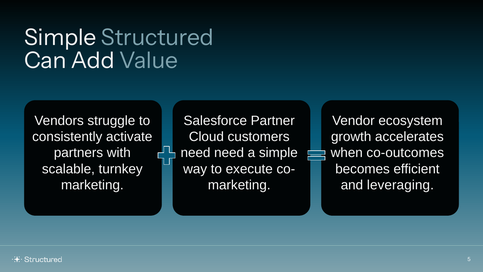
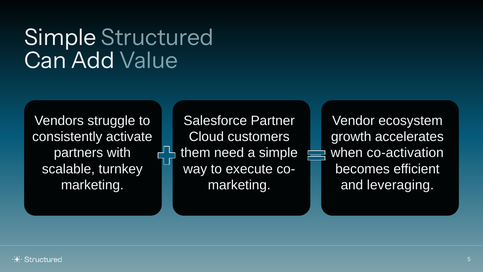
need: need -> them (196, 153)
co-outcomes: co-outcomes -> co-activation (405, 153)
